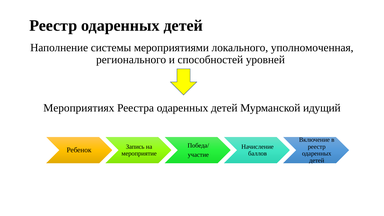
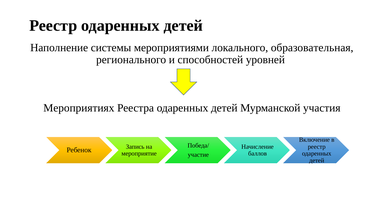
уполномоченная: уполномоченная -> образовательная (312, 48)
идущий: идущий -> участия (322, 108)
